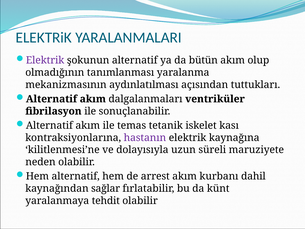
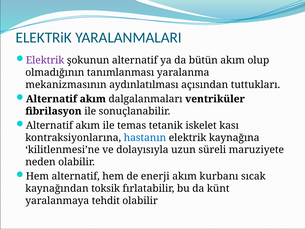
hastanın colour: purple -> blue (145, 138)
arrest: arrest -> enerji (155, 176)
dahil: dahil -> sıcak (253, 176)
sağlar: sağlar -> toksik (106, 188)
